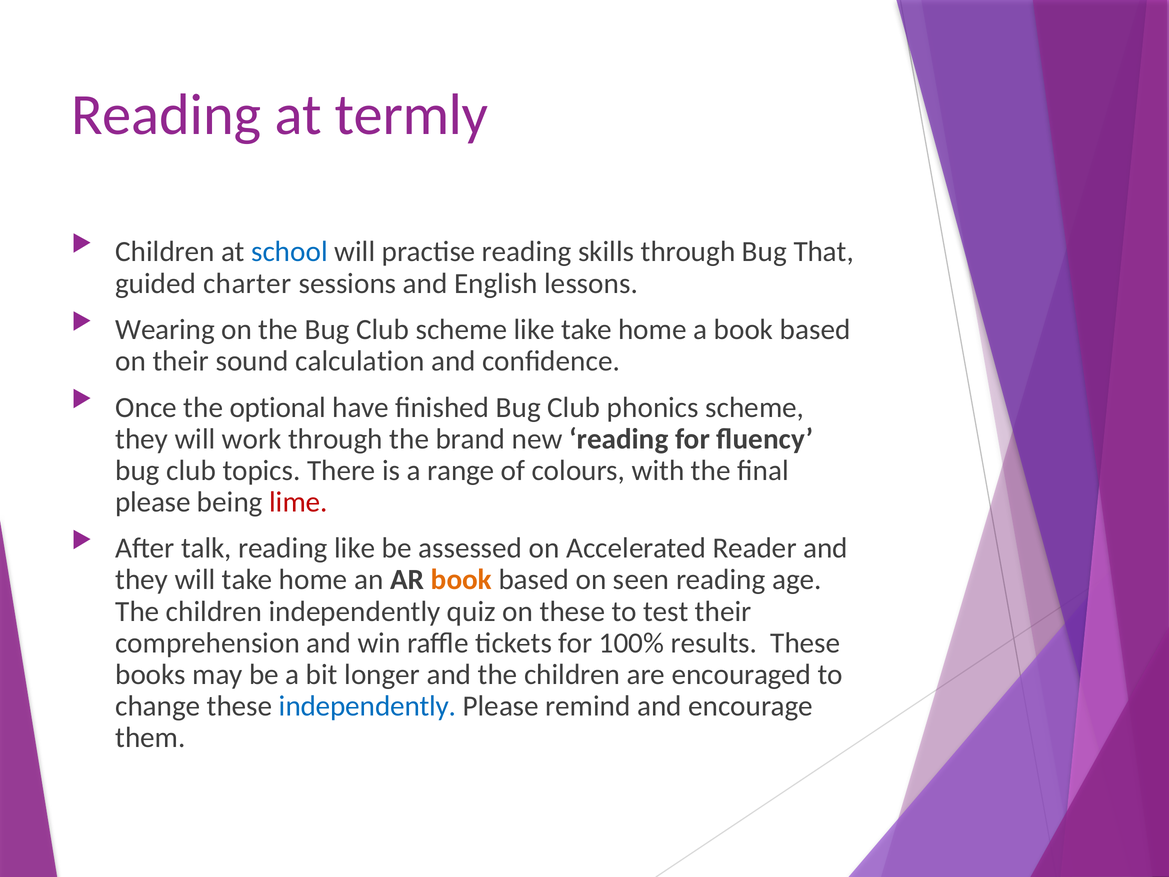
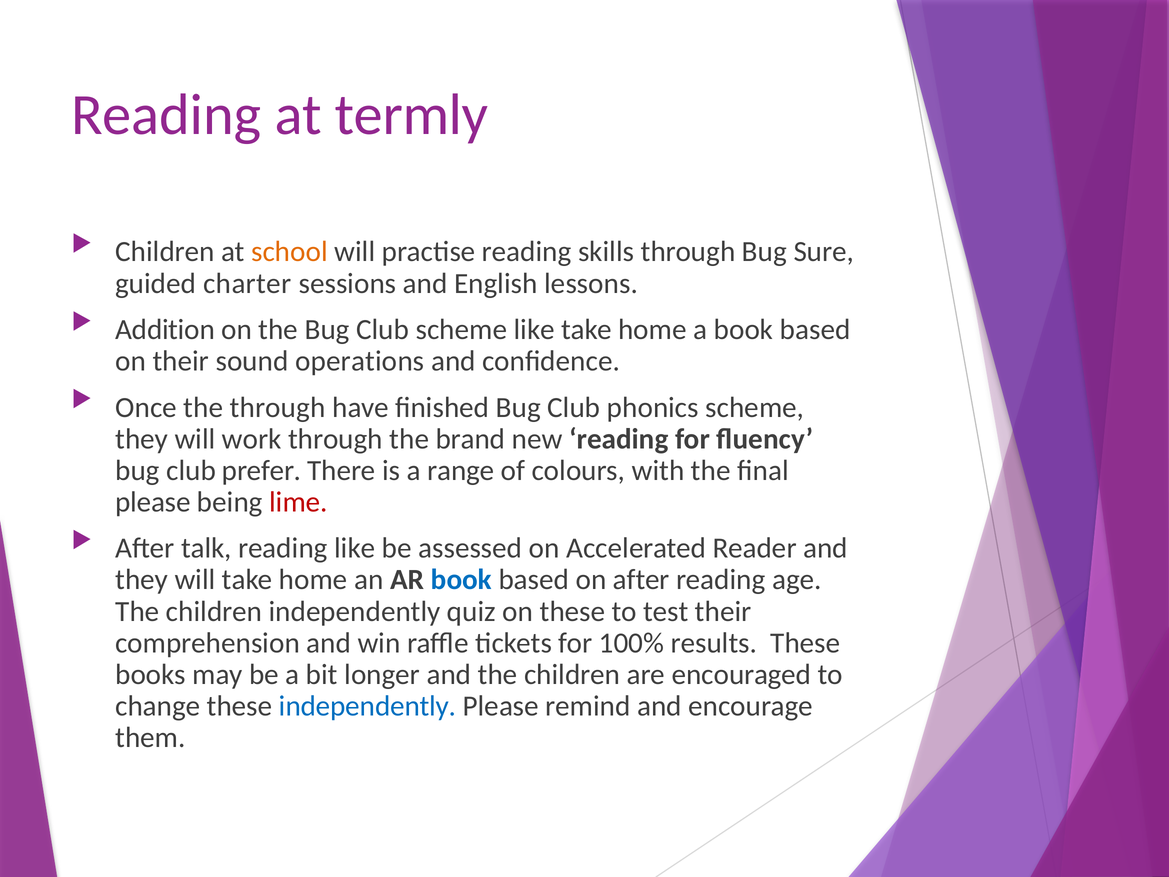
school colour: blue -> orange (289, 252)
That: That -> Sure (824, 252)
Wearing: Wearing -> Addition (165, 330)
calculation: calculation -> operations (360, 361)
the optional: optional -> through (278, 407)
topics: topics -> prefer (262, 470)
book colour: orange -> blue (461, 580)
on seen: seen -> after (641, 580)
